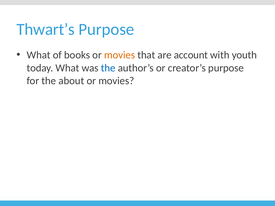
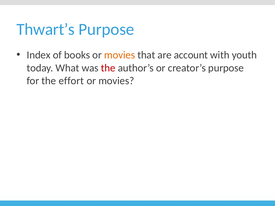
What: What -> Index (39, 55)
the colour: blue -> red (108, 68)
about: about -> effort (71, 81)
